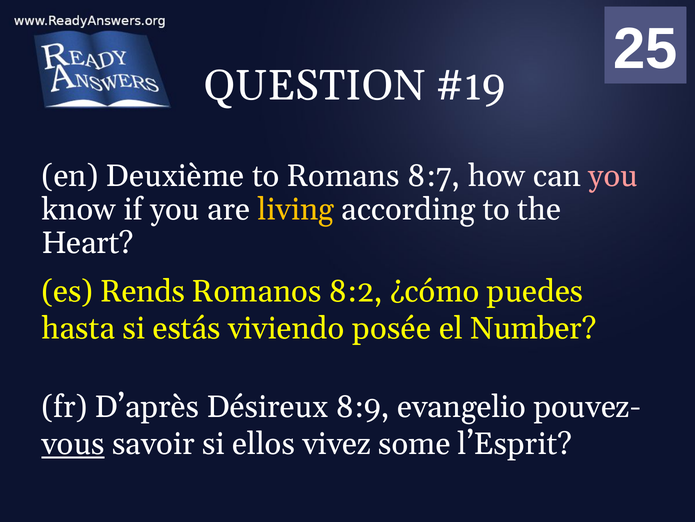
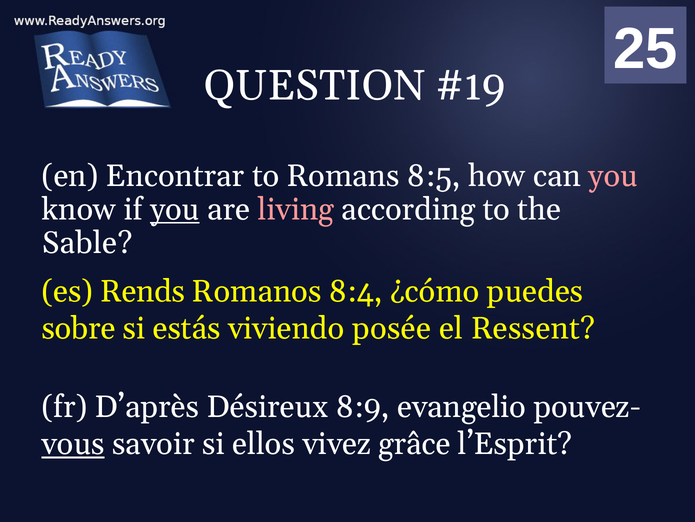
Deuxième: Deuxième -> Encontrar (175, 176)
8:7: 8:7 -> 8:5 (434, 176)
you underline: none -> present (175, 209)
living colour: yellow -> pink (296, 209)
Heart: Heart -> Sable (87, 243)
8:2: 8:2 -> 8:4 (356, 291)
hasta: hasta -> sobre (79, 328)
Number: Number -> Ressent (533, 328)
some: some -> grâce (415, 443)
